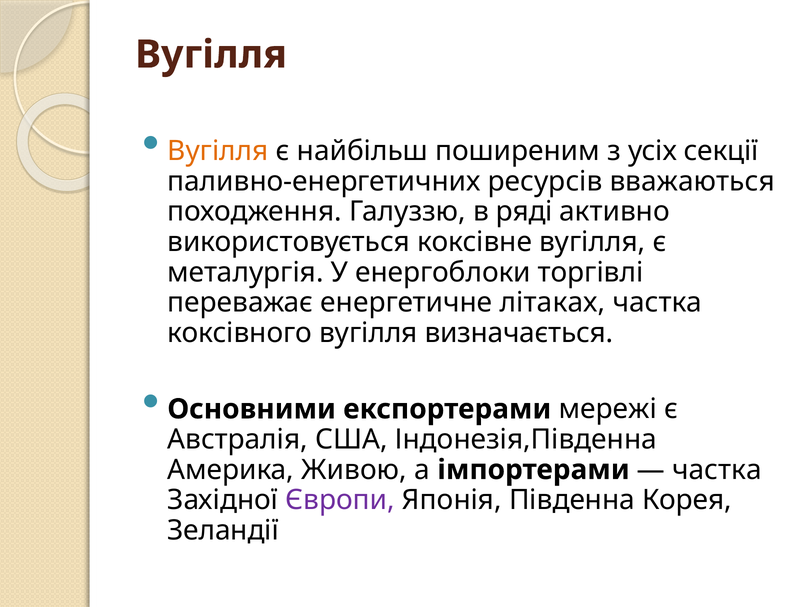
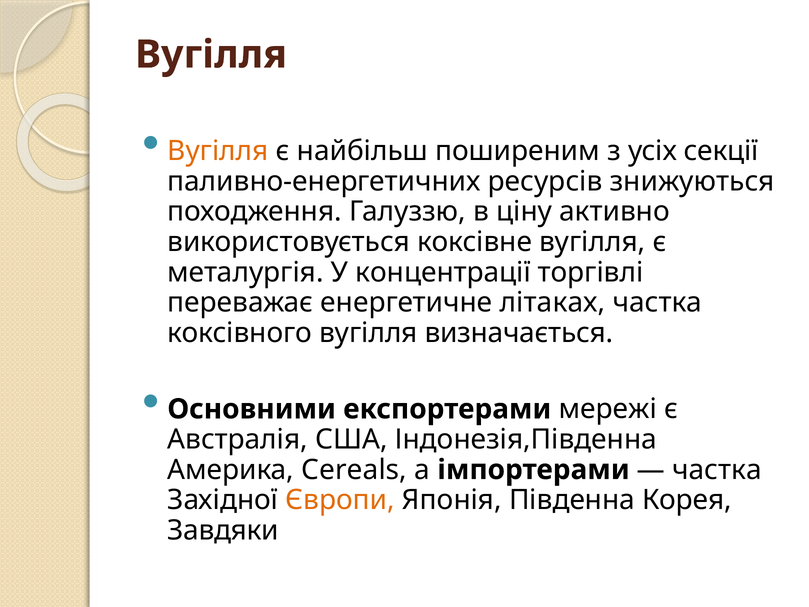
вважаються: вважаються -> знижуються (692, 181)
ряді: ряді -> ціну (524, 212)
енергоблоки: енергоблоки -> концентрації (443, 272)
Живою: Живою -> Cereals (354, 470)
Європи colour: purple -> orange (340, 500)
Зеландії: Зеландії -> Завдяки (223, 530)
